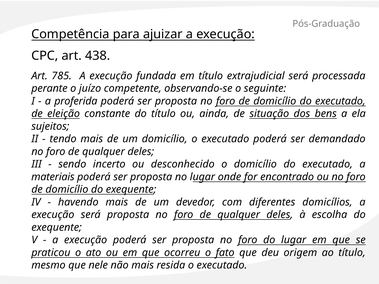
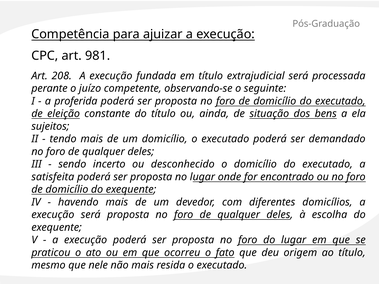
438: 438 -> 981 (98, 56)
785: 785 -> 208 (62, 76)
materiais: materiais -> satisfeita (53, 177)
